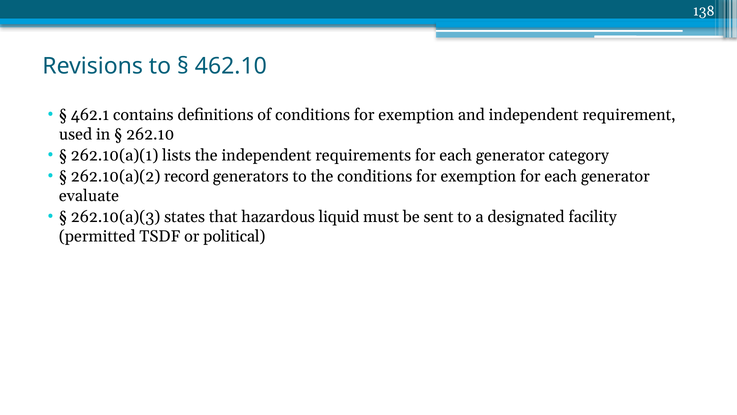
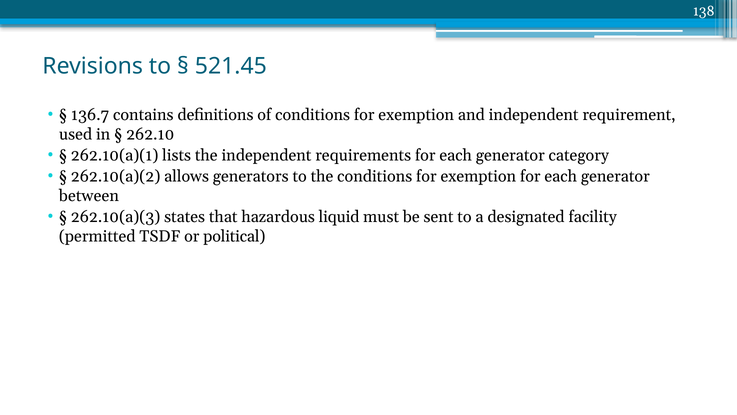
462.10: 462.10 -> 521.45 (231, 66)
462.1: 462.1 -> 136.7 (90, 115)
record: record -> allows (187, 176)
evaluate: evaluate -> between (89, 196)
